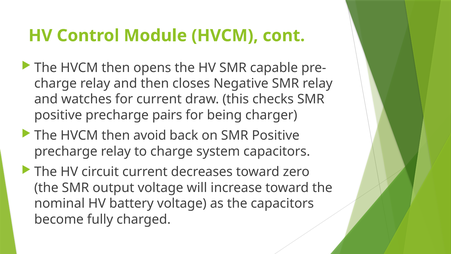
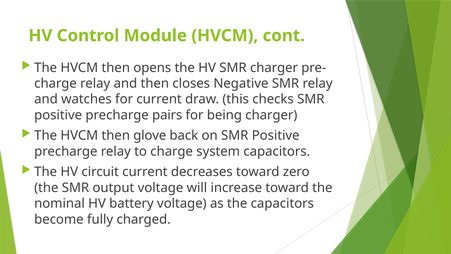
SMR capable: capable -> charger (274, 68)
avoid: avoid -> glove (150, 135)
